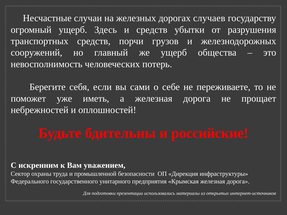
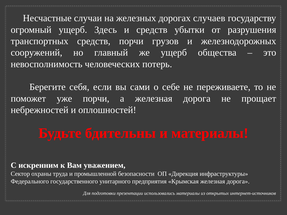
уже иметь: иметь -> порчи (96, 99)
и российские: российские -> материалы (210, 133)
